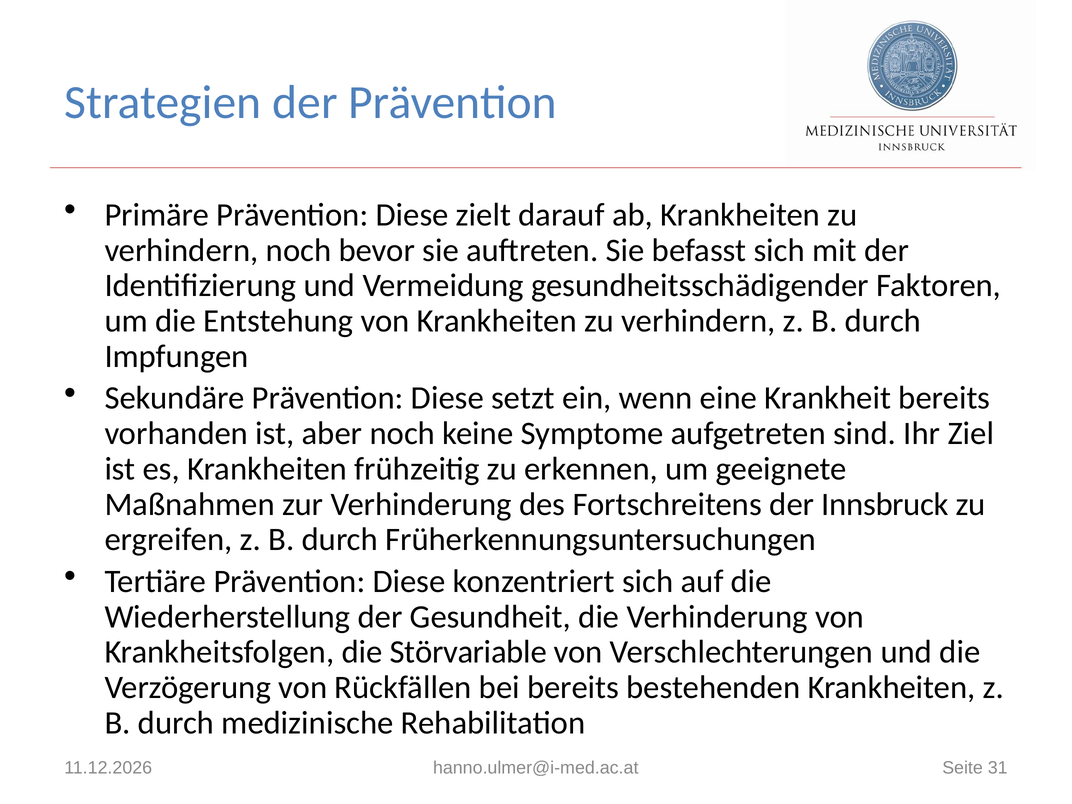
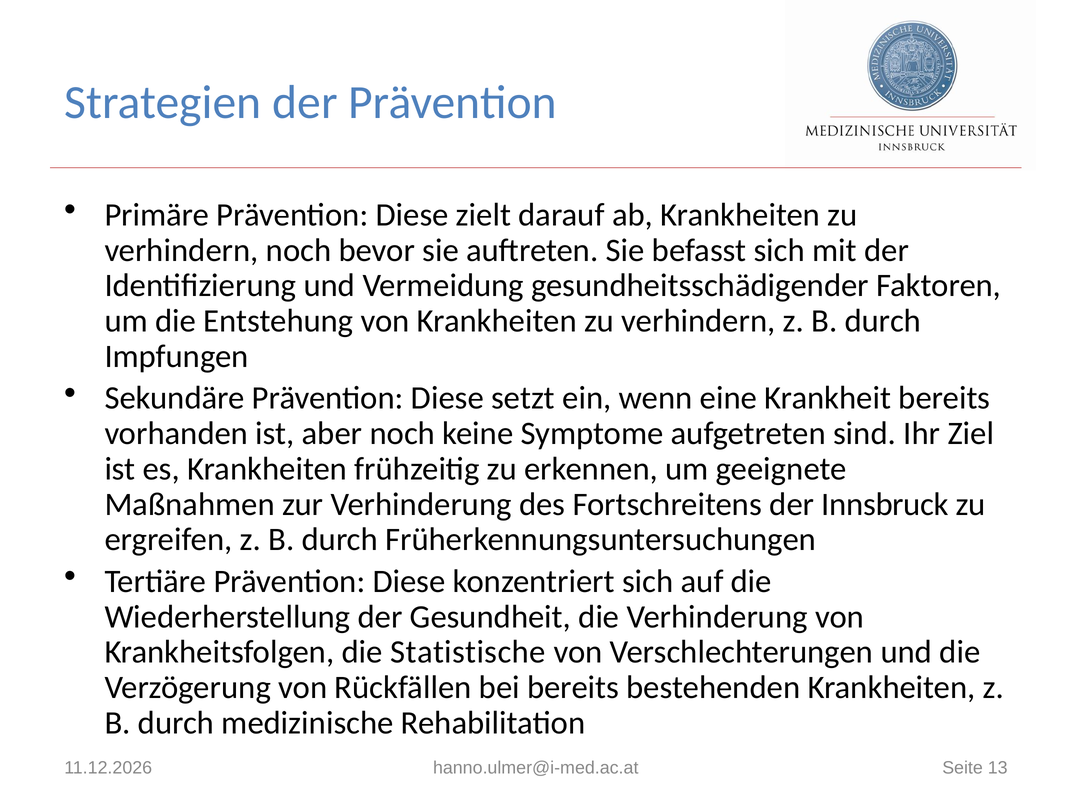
Störvariable: Störvariable -> Statistische (468, 652)
31: 31 -> 13 (998, 768)
